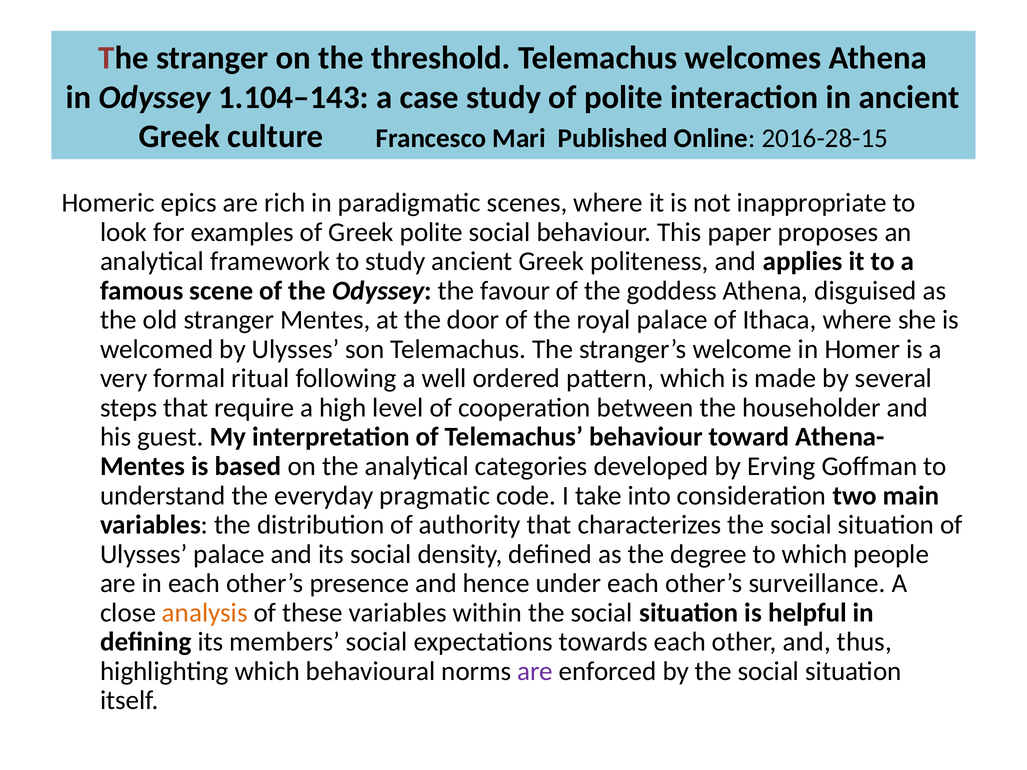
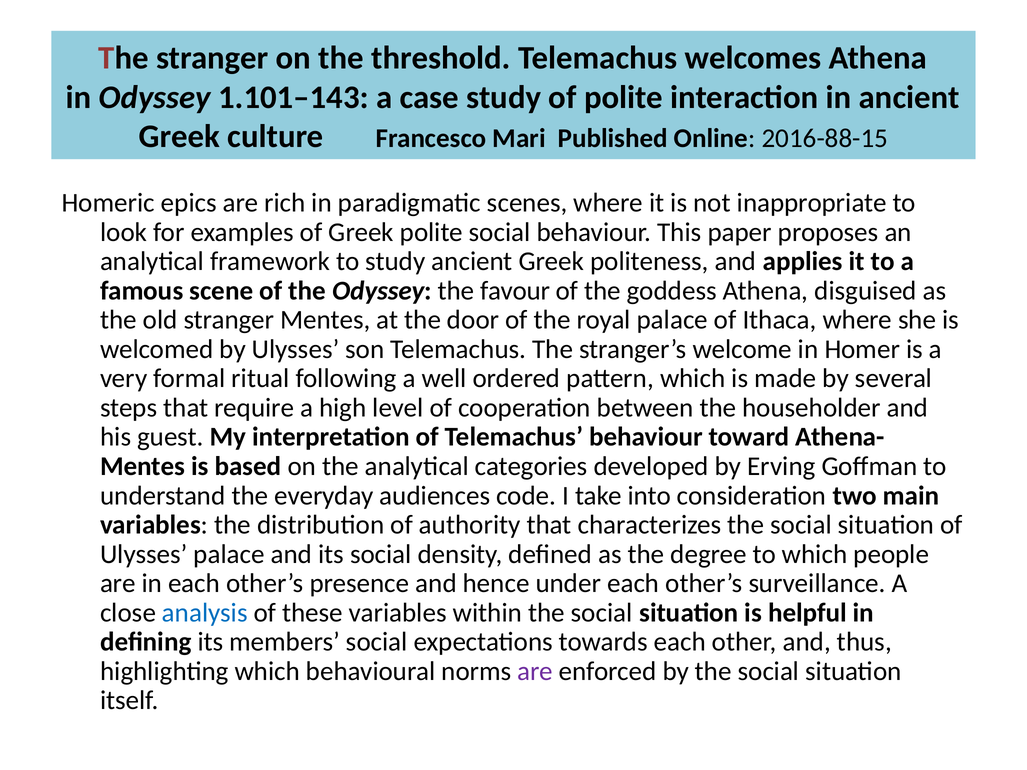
1.104–143: 1.104–143 -> 1.101–143 (293, 97)
2016-28-15: 2016-28-15 -> 2016-88-15 (825, 139)
pragmatic: pragmatic -> audiences (435, 496)
analysis colour: orange -> blue (205, 613)
